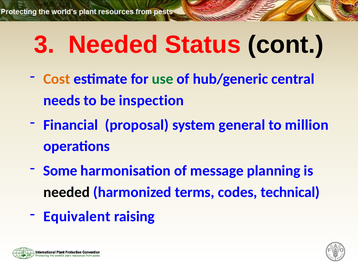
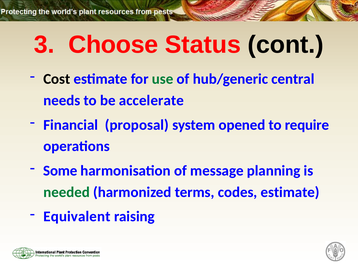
3 Needed: Needed -> Choose (113, 45)
Cost colour: orange -> black (57, 79)
inspection: inspection -> accelerate (151, 101)
general: general -> opened (242, 125)
million: million -> require (307, 125)
needed colour: black -> green (67, 193)
codes technical: technical -> estimate (290, 193)
